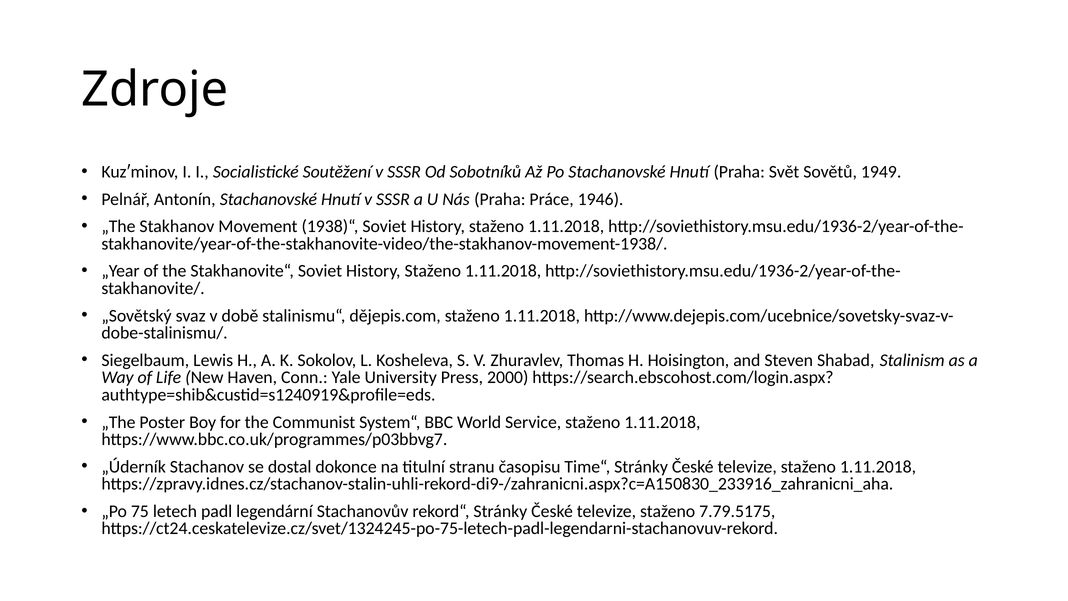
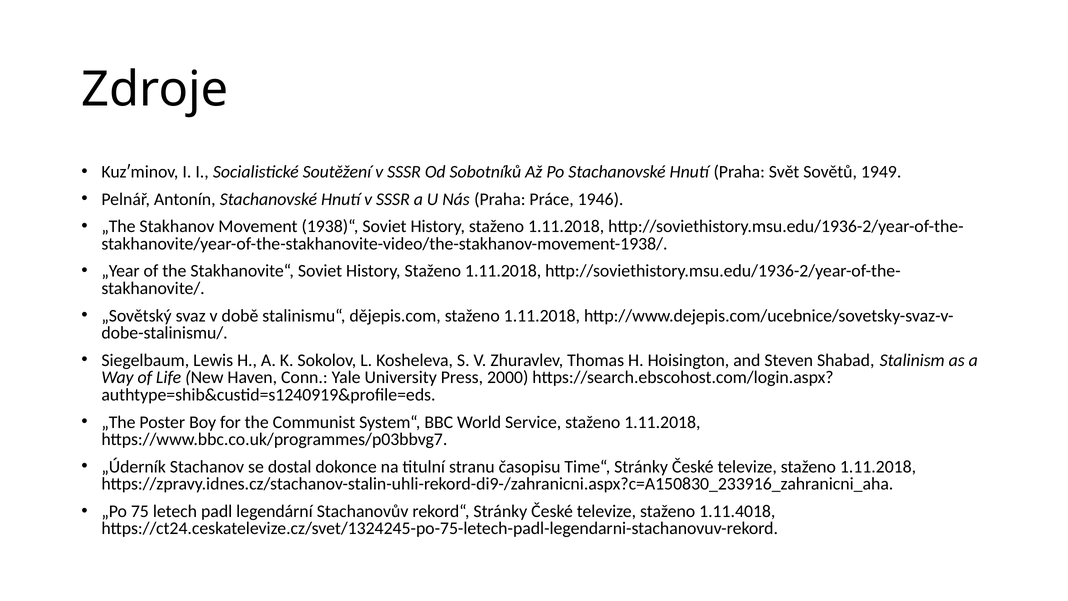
7.79.5175: 7.79.5175 -> 1.11.4018 (737, 511)
